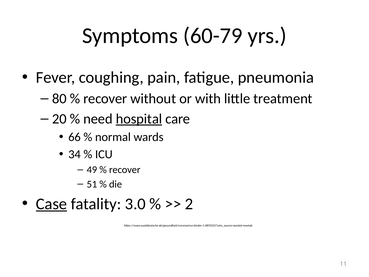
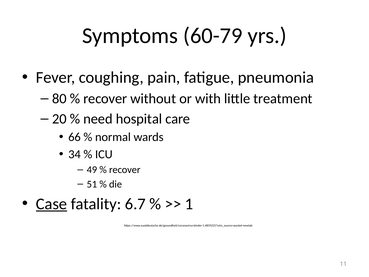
hospital underline: present -> none (139, 119)
3.0: 3.0 -> 6.7 (135, 204)
2: 2 -> 1 (189, 204)
